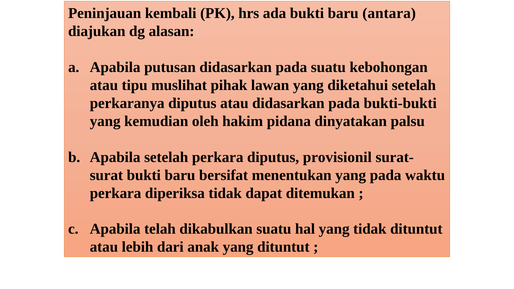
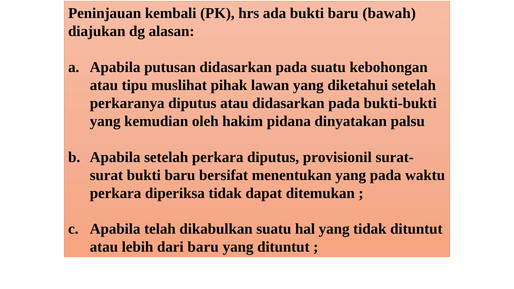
antara: antara -> bawah (389, 13)
dari anak: anak -> baru (203, 247)
